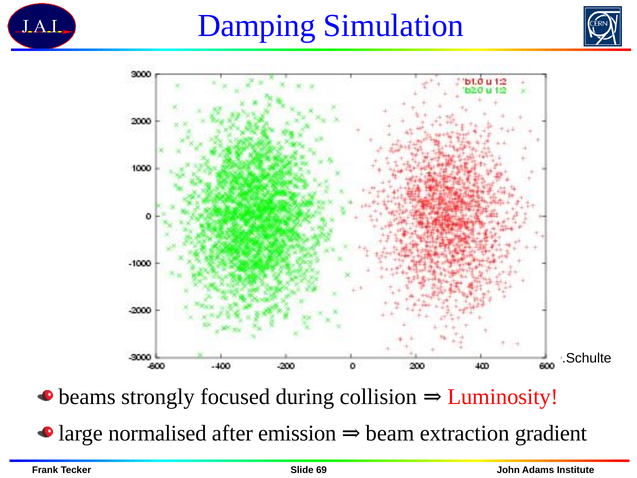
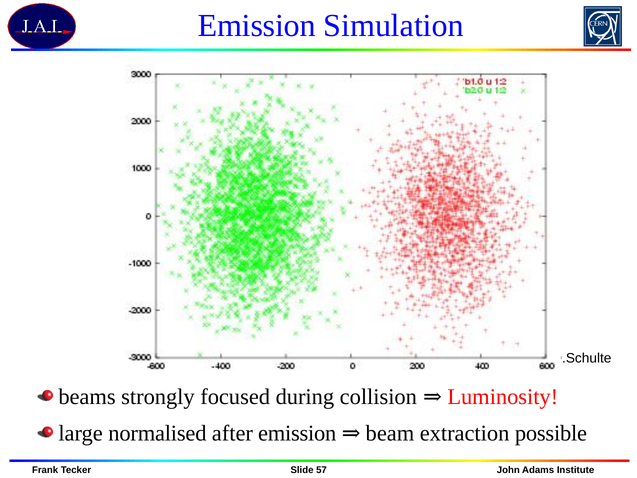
Damping: Damping -> Emission (257, 25)
gradient: gradient -> possible (551, 433)
69: 69 -> 57 (322, 470)
